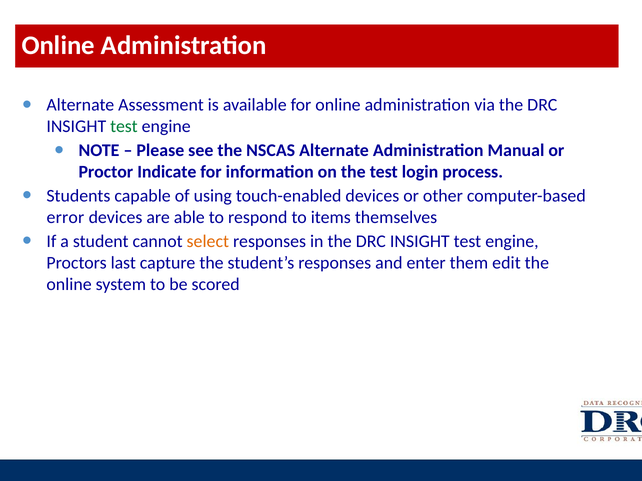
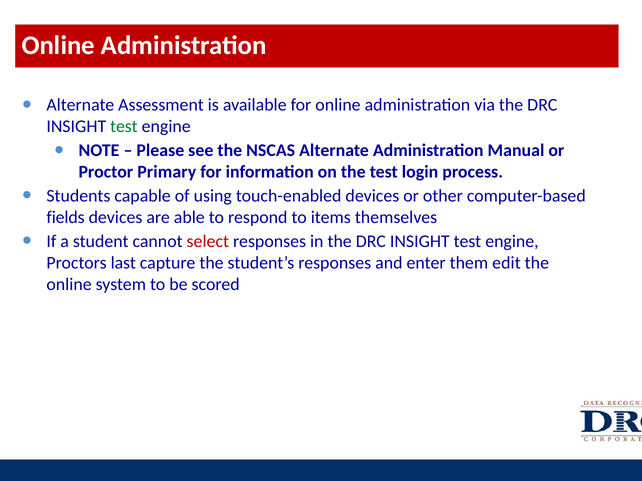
Indicate: Indicate -> Primary (167, 172)
error: error -> fields (66, 218)
select colour: orange -> red (208, 242)
